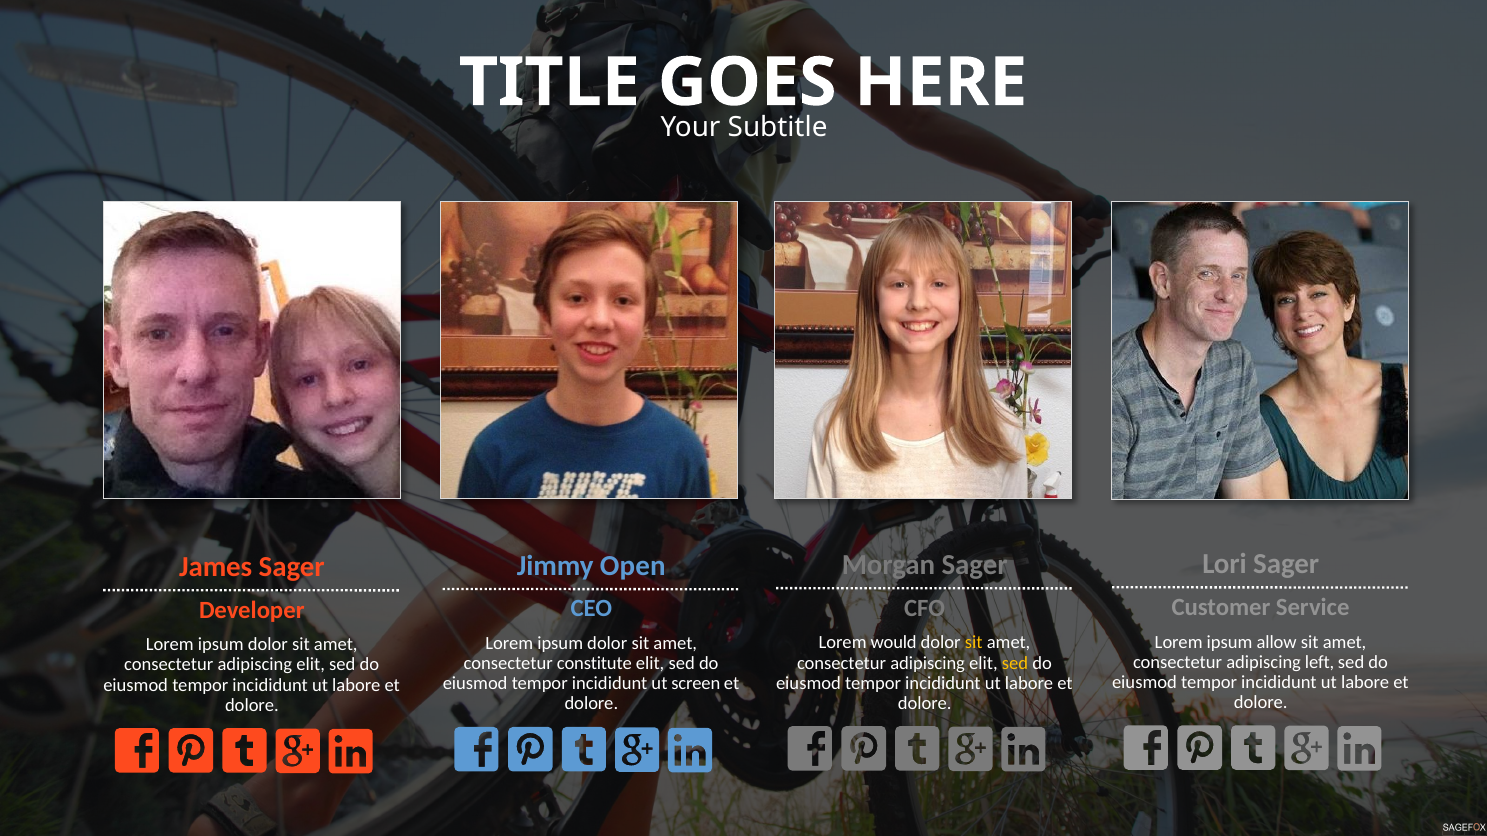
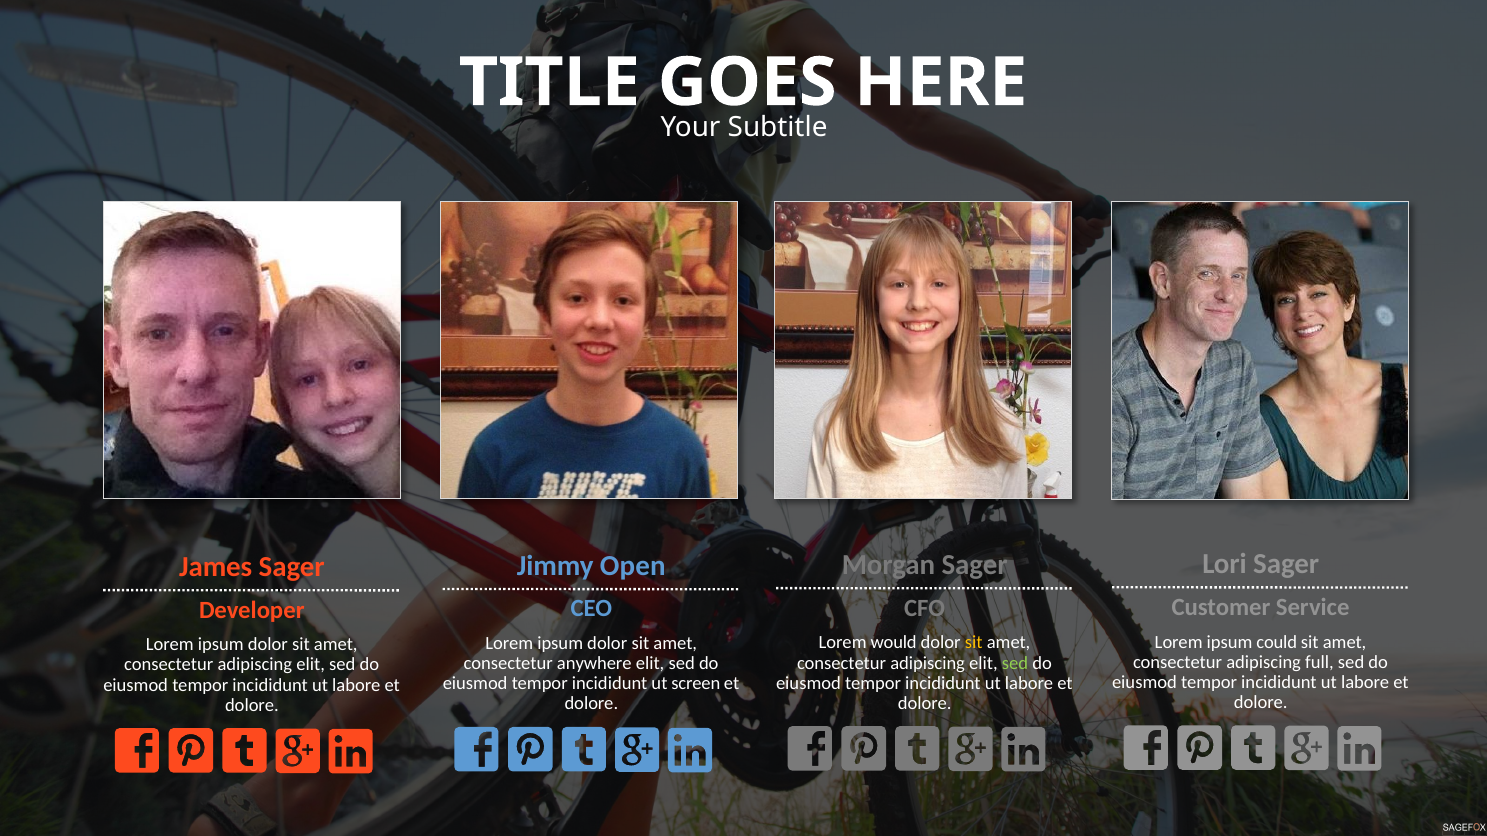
allow: allow -> could (1277, 642)
left: left -> full (1319, 662)
sed colour: yellow -> light green (1015, 663)
constitute: constitute -> anywhere (594, 664)
